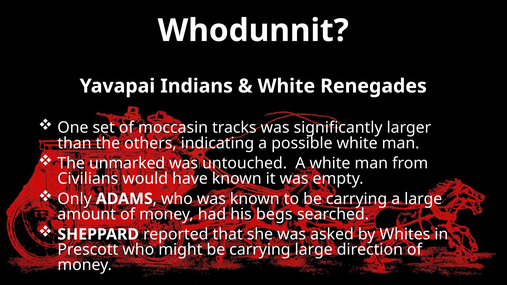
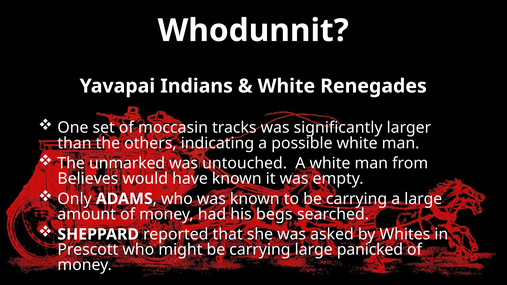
Civilians: Civilians -> Believes (88, 179)
direction: direction -> panicked (370, 250)
